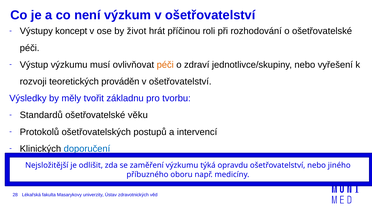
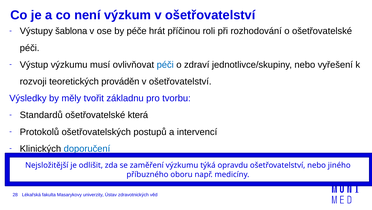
koncept: koncept -> šablona (71, 31)
život: život -> péče (137, 31)
péči colour: orange -> blue (165, 65)
věku: věku -> která (138, 115)
